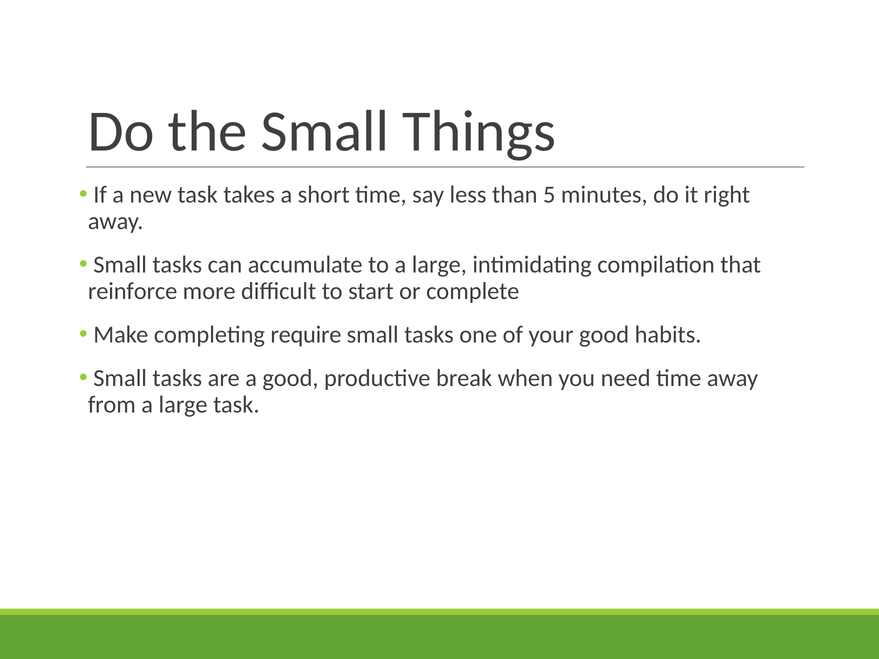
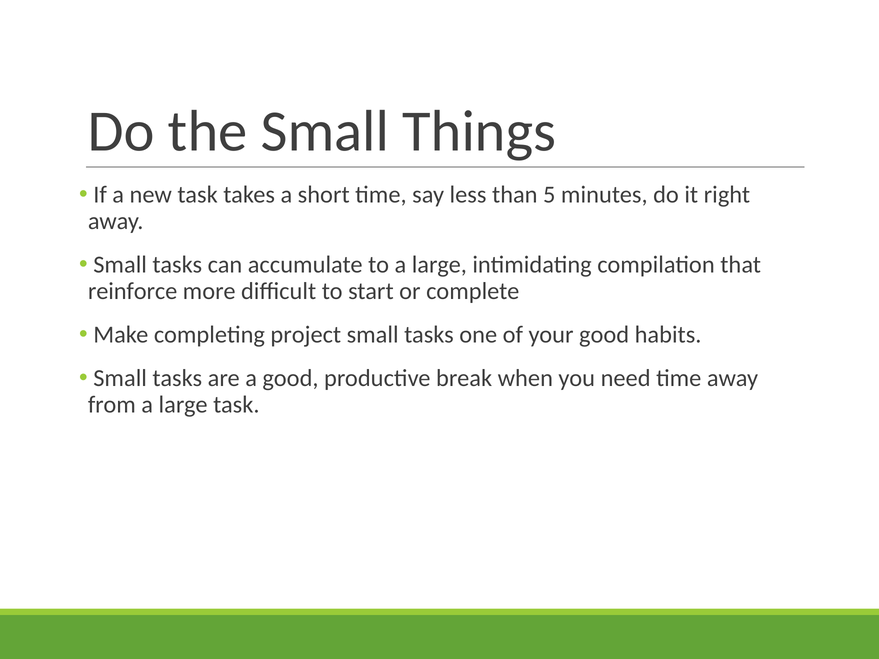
require: require -> project (306, 335)
